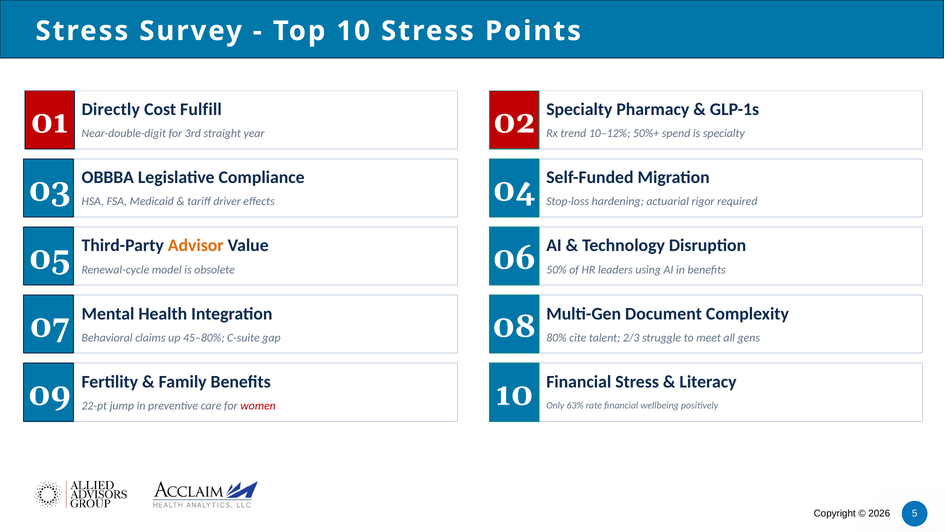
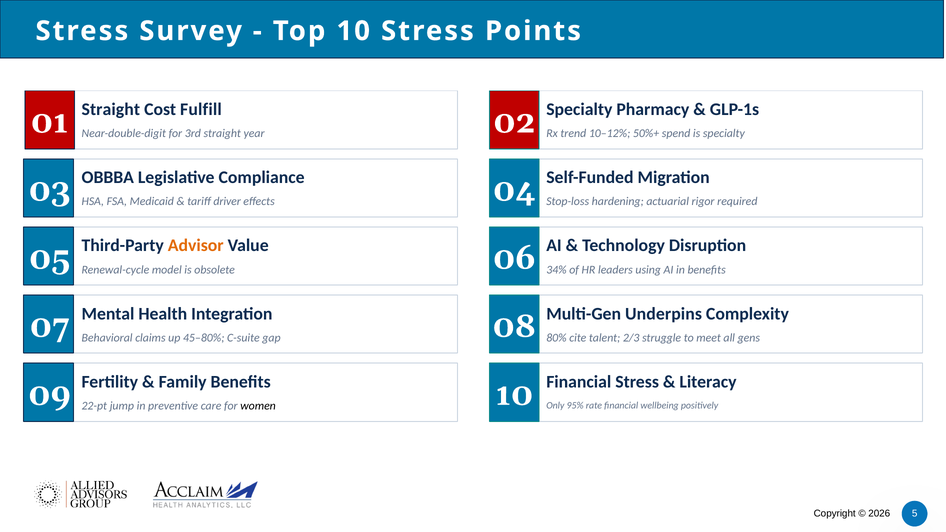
01 Directly: Directly -> Straight (111, 109)
50%: 50% -> 34% (556, 270)
Document: Document -> Underpins (664, 314)
women colour: red -> black (258, 406)
63%: 63% -> 95% (575, 406)
